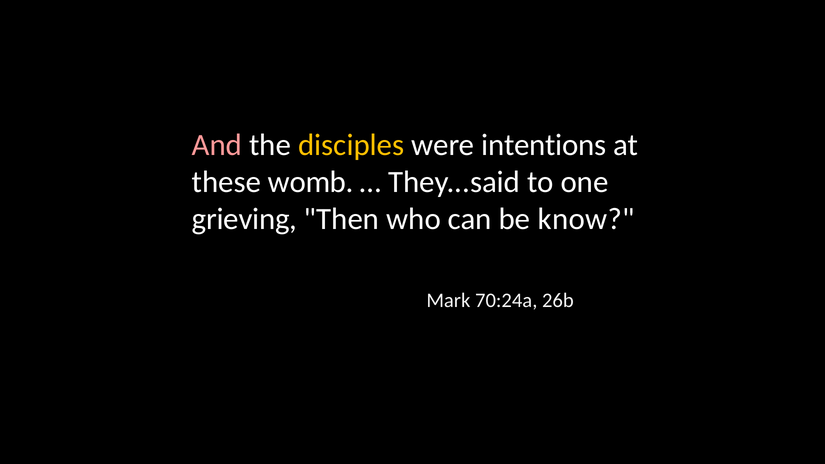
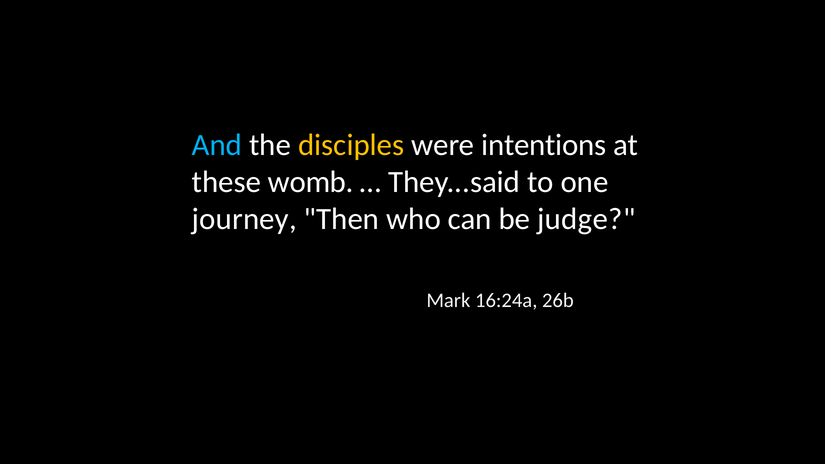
And colour: pink -> light blue (217, 145)
grieving: grieving -> journey (244, 219)
know: know -> judge (586, 219)
70:24a: 70:24a -> 16:24a (506, 300)
